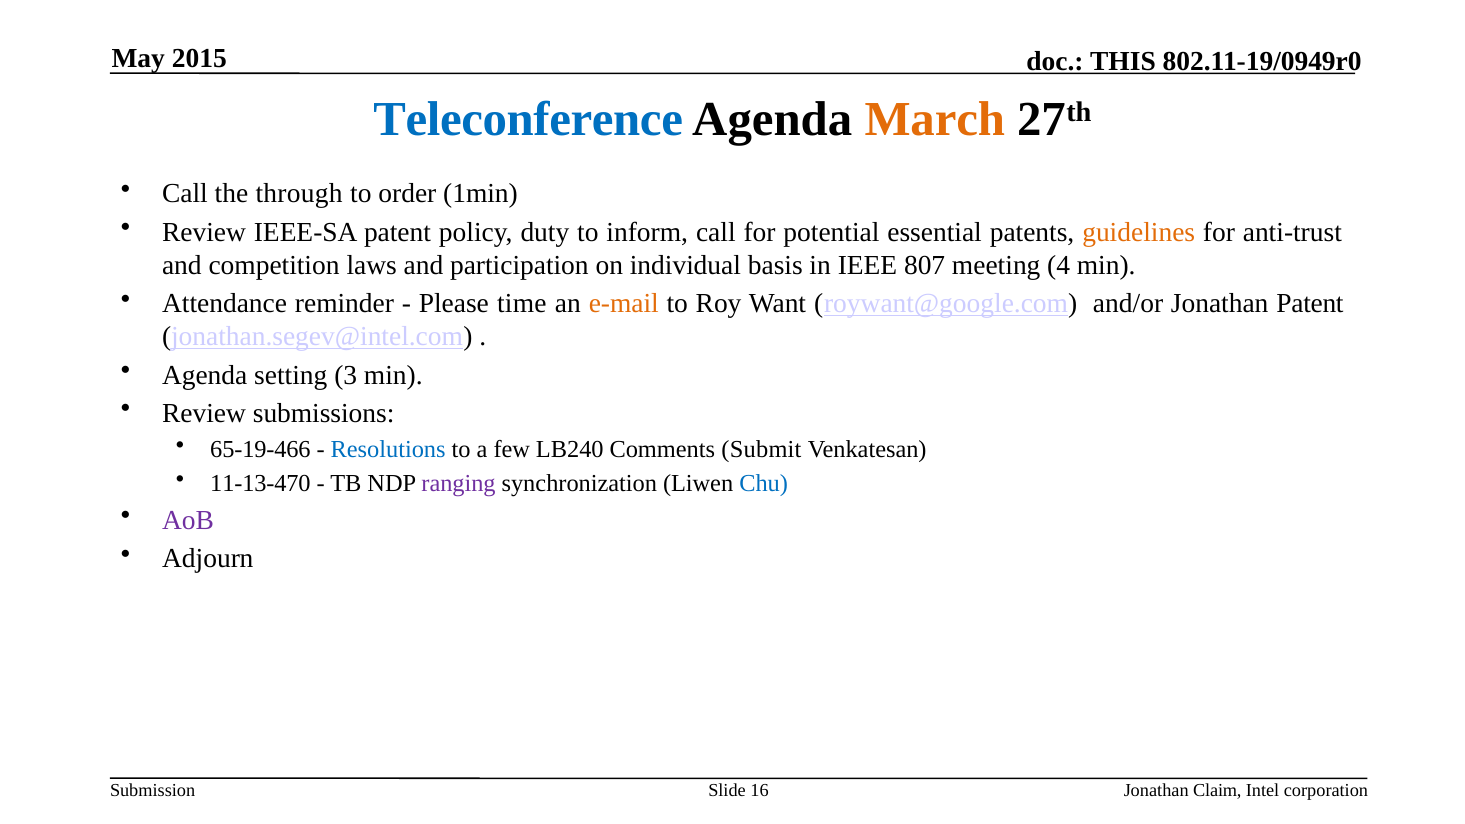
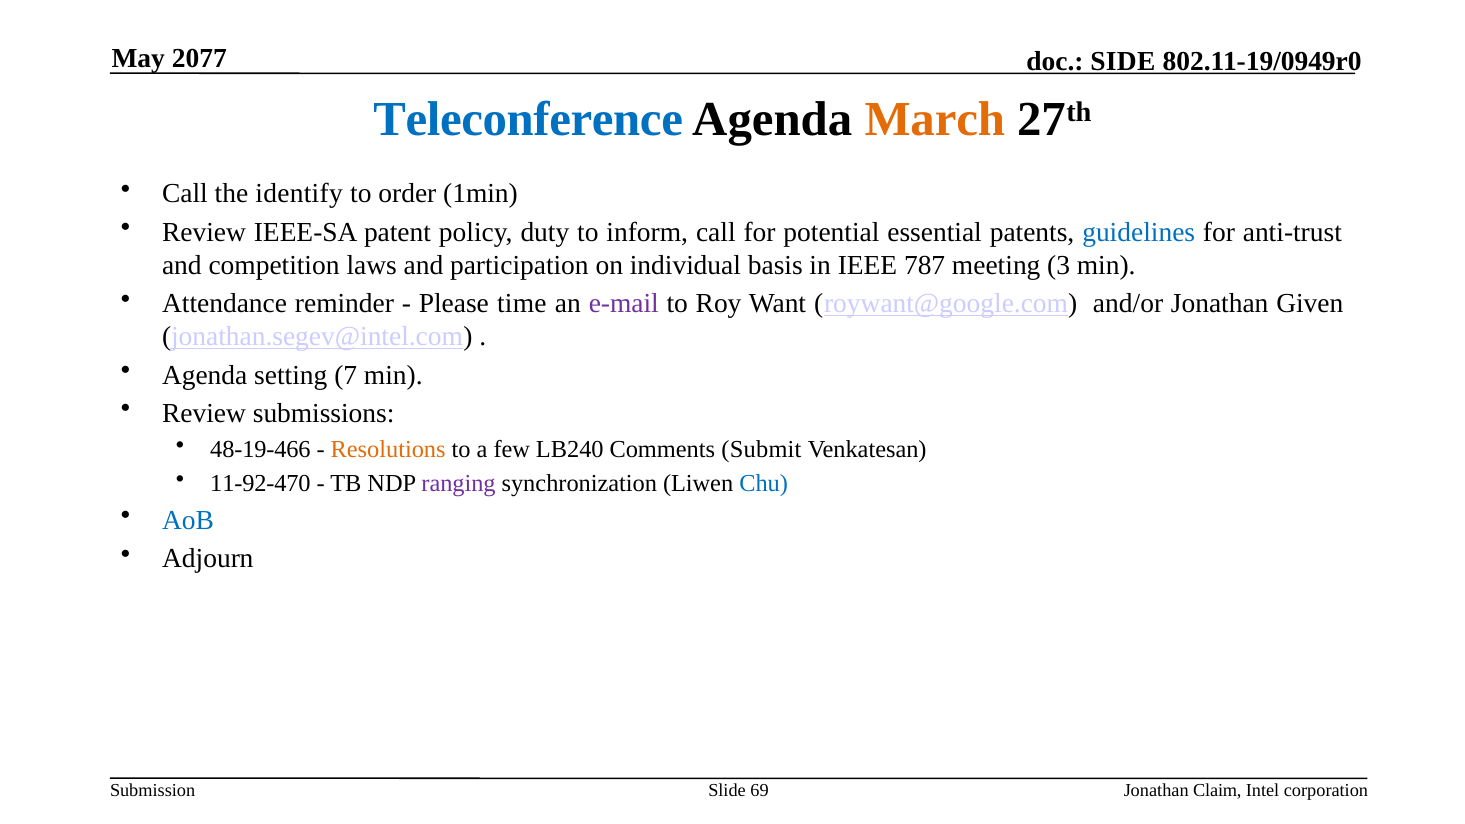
2015: 2015 -> 2077 (199, 58)
THIS: THIS -> SIDE (1123, 61)
through: through -> identify (299, 194)
guidelines colour: orange -> blue (1139, 232)
807: 807 -> 787 (925, 265)
4: 4 -> 3 (1059, 265)
e-mail colour: orange -> purple (624, 304)
Jonathan Patent: Patent -> Given (1310, 304)
3: 3 -> 7 (346, 375)
65-19-466: 65-19-466 -> 48-19-466 (260, 449)
Resolutions colour: blue -> orange (388, 449)
11-13-470: 11-13-470 -> 11-92-470 (260, 483)
AoB colour: purple -> blue (188, 520)
16: 16 -> 69 (760, 790)
